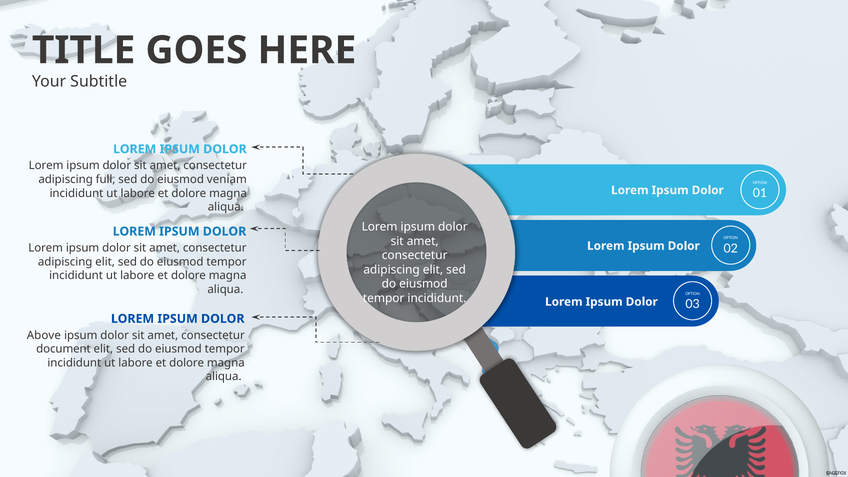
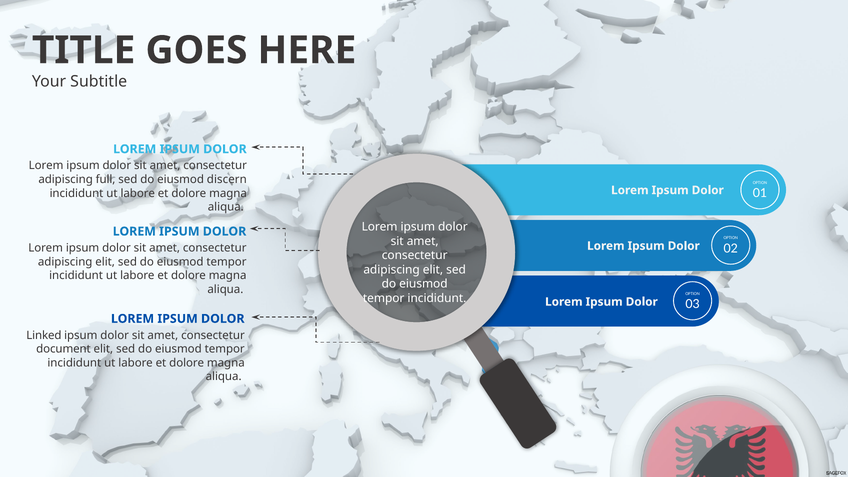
veniam: veniam -> discern (227, 179)
Above: Above -> Linked (44, 335)
